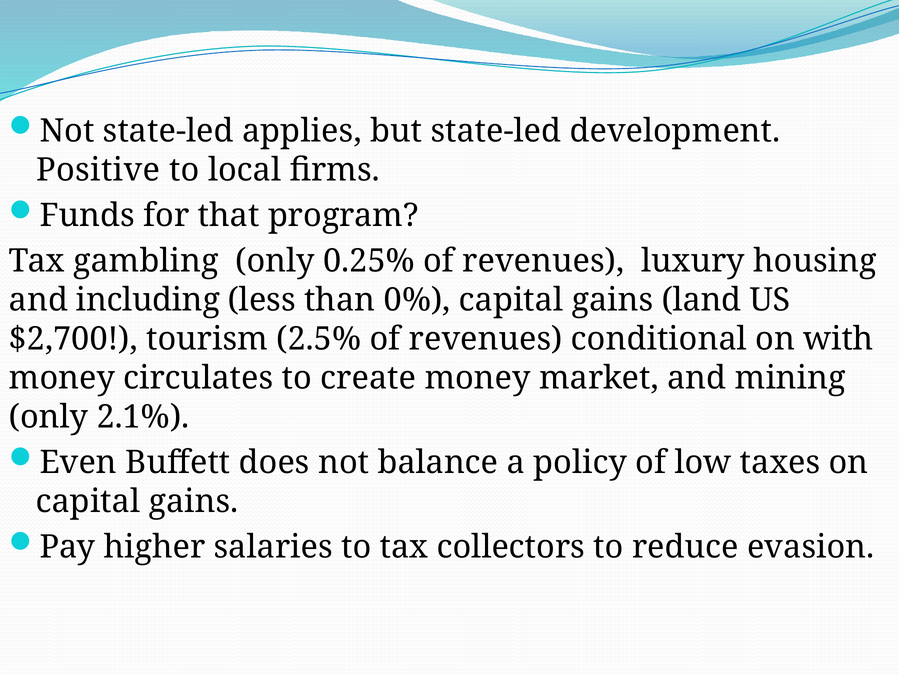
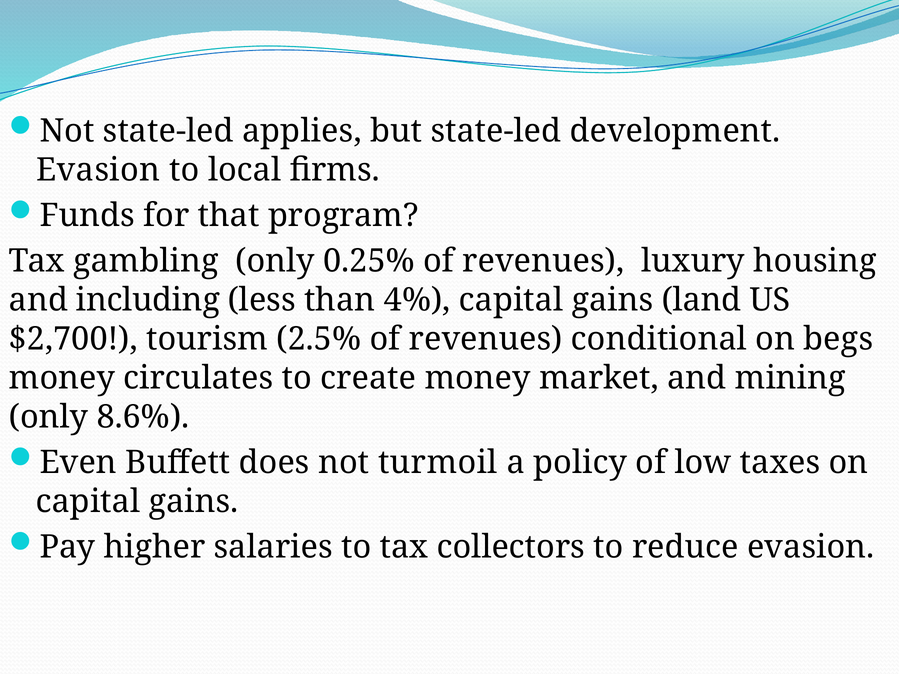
Positive: Positive -> Evasion (98, 170)
0%: 0% -> 4% (417, 300)
with: with -> begs (838, 339)
2.1%: 2.1% -> 8.6% (143, 417)
balance: balance -> turmoil (438, 463)
